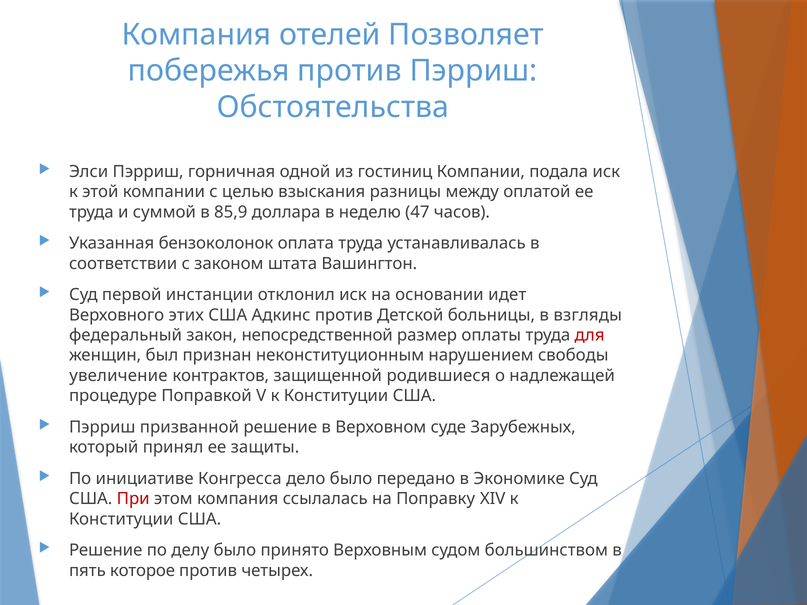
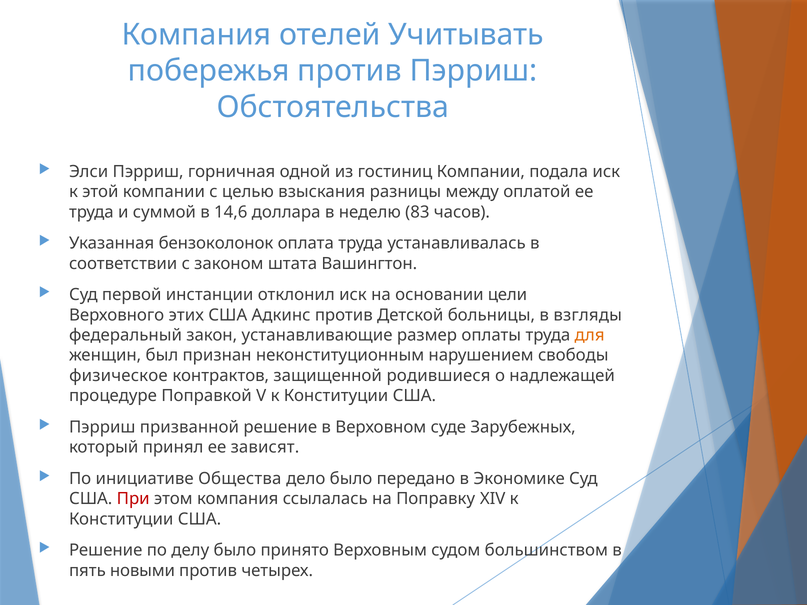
Позволяет: Позволяет -> Учитывать (466, 35)
85,9: 85,9 -> 14,6 (231, 212)
47: 47 -> 83 (417, 212)
идет: идет -> цели (507, 295)
непосредственной: непосредственной -> устанавливающие (317, 335)
для colour: red -> orange (590, 335)
увеличение: увеличение -> физическое (118, 376)
защиты: защиты -> зависят (265, 447)
Конгресса: Конгресса -> Общества (240, 479)
которое: которое -> новыми (142, 571)
